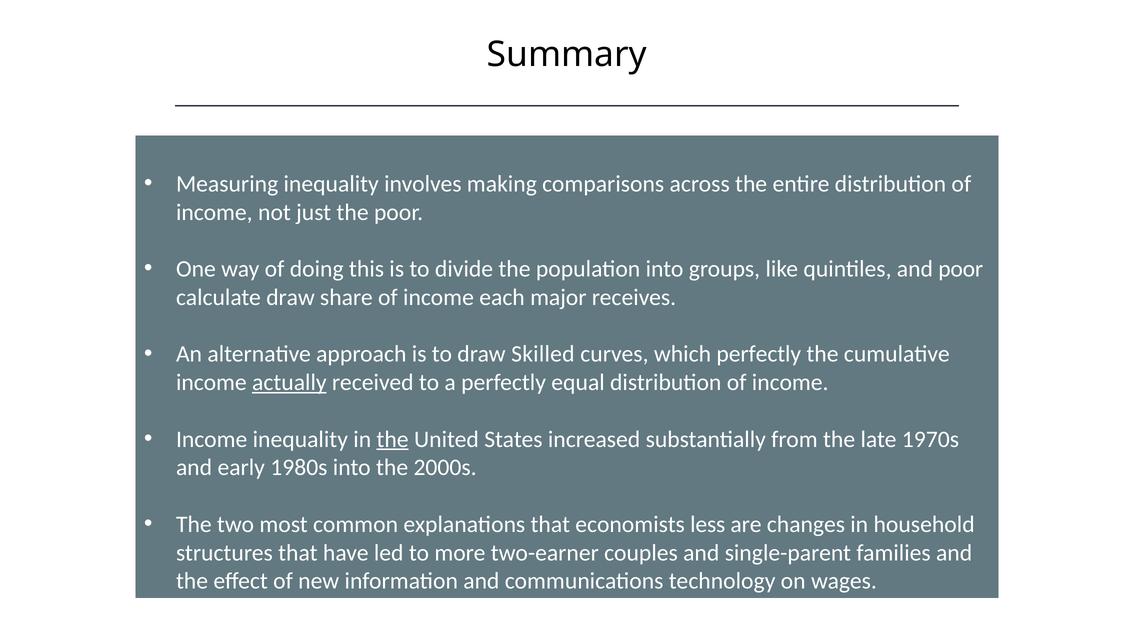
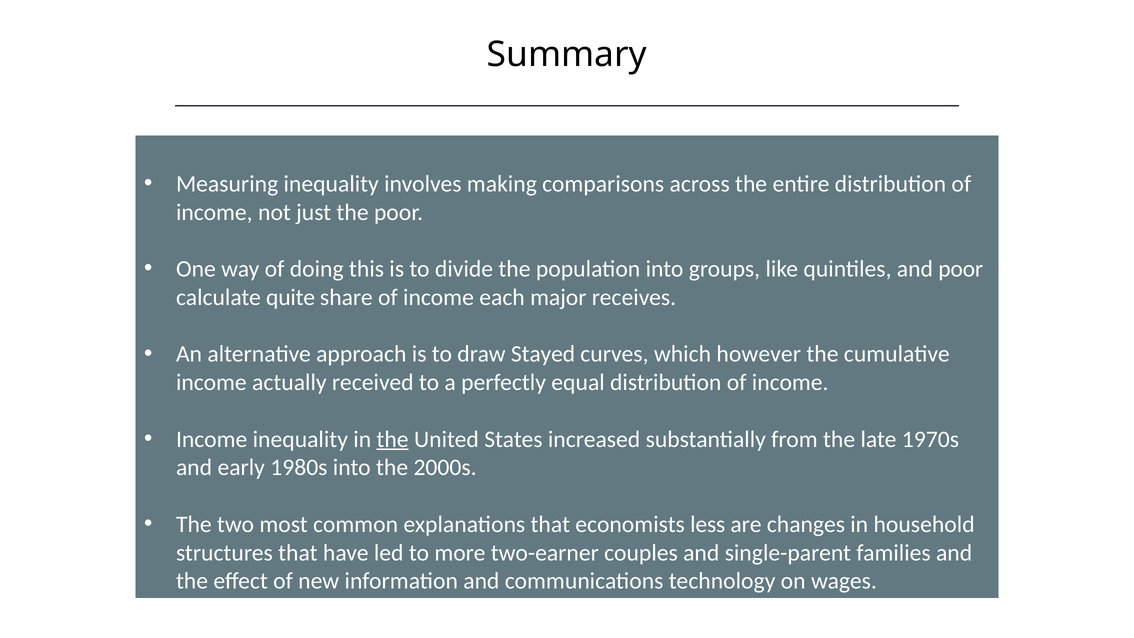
calculate draw: draw -> quite (291, 297)
Skilled: Skilled -> Stayed (543, 354)
which perfectly: perfectly -> however (759, 354)
actually underline: present -> none (289, 382)
